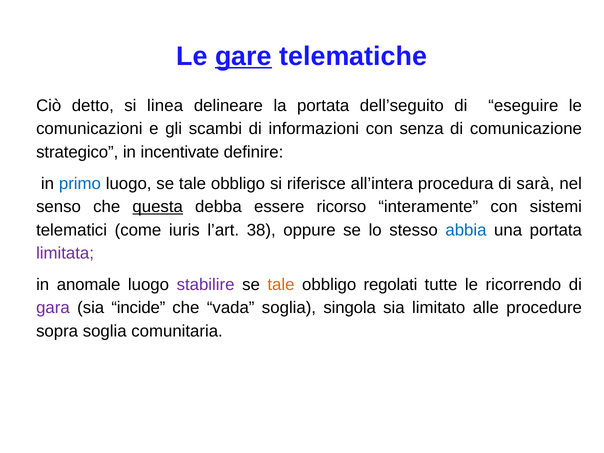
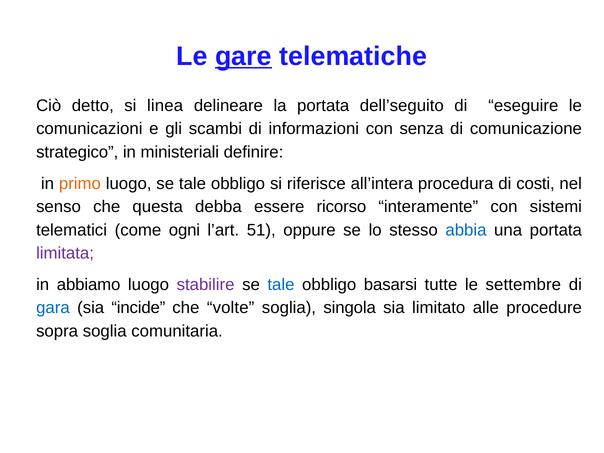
incentivate: incentivate -> ministeriali (180, 152)
primo colour: blue -> orange (80, 184)
sarà: sarà -> costi (536, 184)
questa underline: present -> none (158, 207)
iuris: iuris -> ogni (184, 230)
38: 38 -> 51 (261, 230)
anomale: anomale -> abbiamo (89, 285)
tale colour: orange -> blue (281, 285)
regolati: regolati -> basarsi (391, 285)
ricorrendo: ricorrendo -> settembre (523, 285)
gara colour: purple -> blue (53, 308)
vada: vada -> volte (231, 308)
